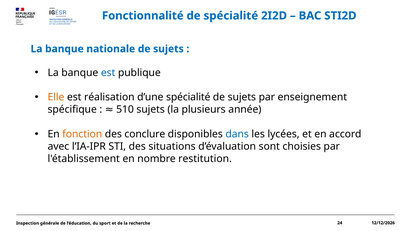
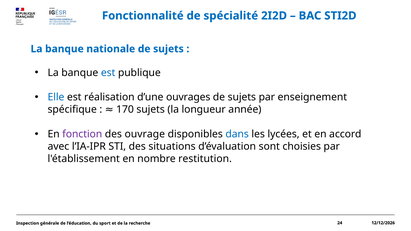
Elle colour: orange -> blue (56, 97)
d’une spécialité: spécialité -> ouvrages (188, 97)
510: 510 -> 170 (125, 110)
plusieurs: plusieurs -> longueur (204, 110)
fonction colour: orange -> purple (82, 134)
conclure: conclure -> ouvrage (145, 134)
